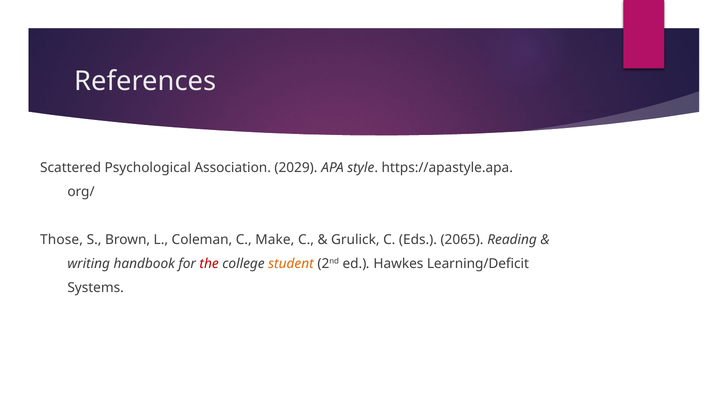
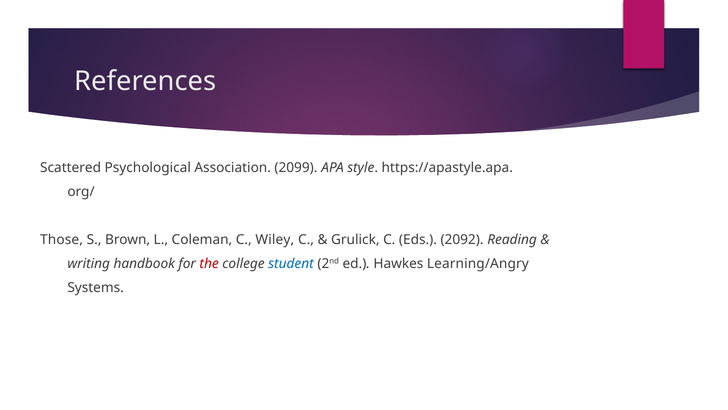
2029: 2029 -> 2099 (296, 167)
Make: Make -> Wiley (275, 239)
2065: 2065 -> 2092 (462, 239)
student colour: orange -> blue (291, 263)
Learning/Deficit: Learning/Deficit -> Learning/Angry (478, 263)
